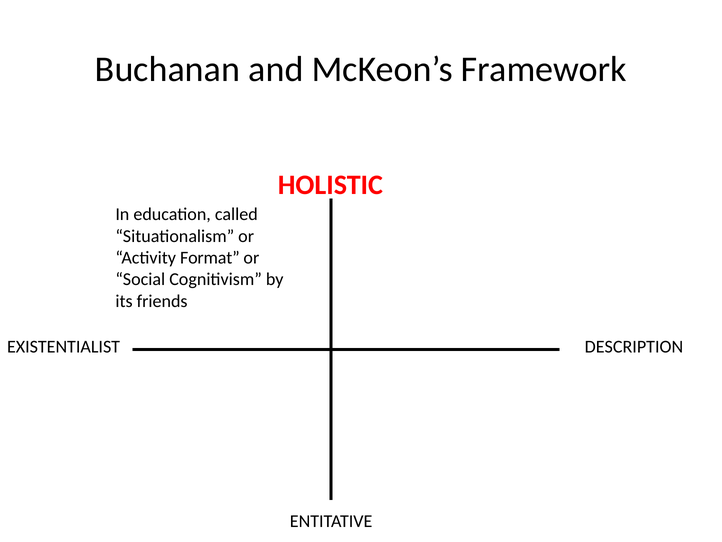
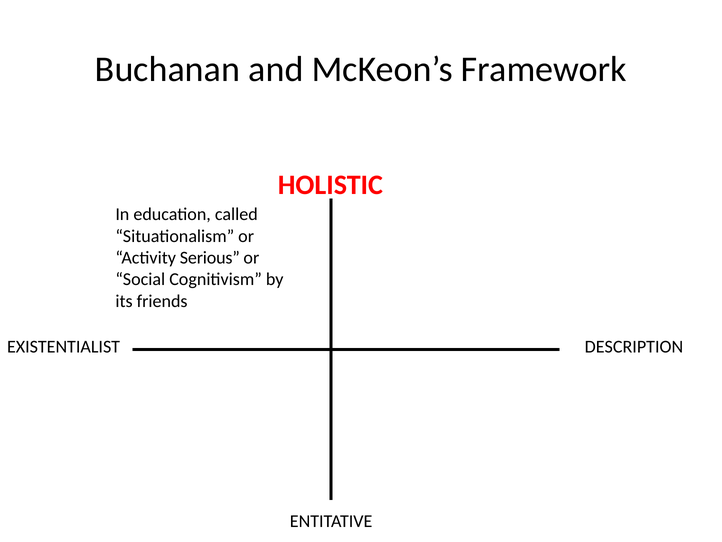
Format: Format -> Serious (210, 257)
